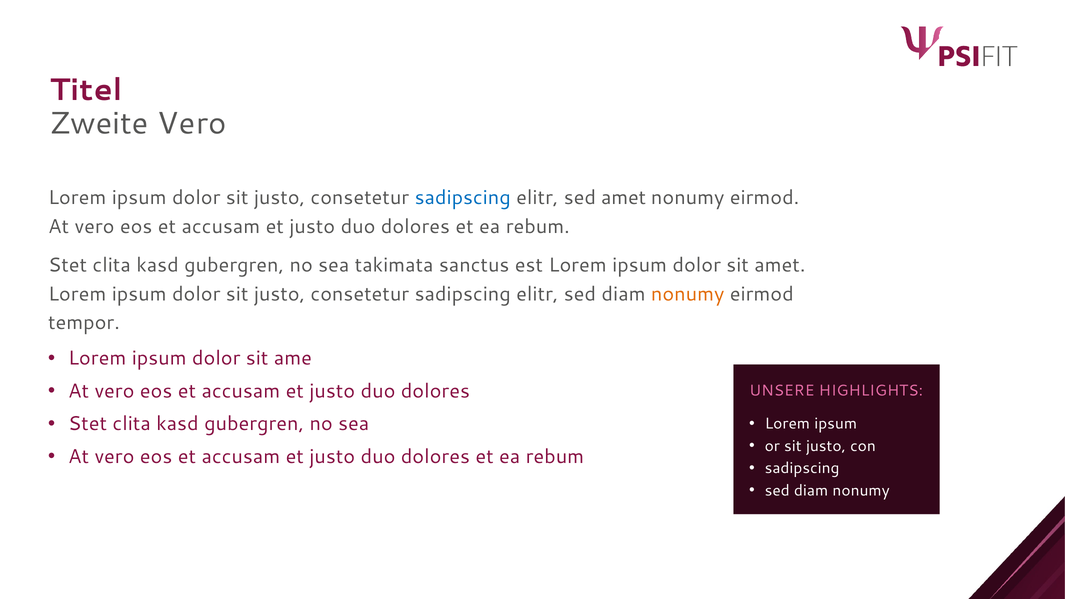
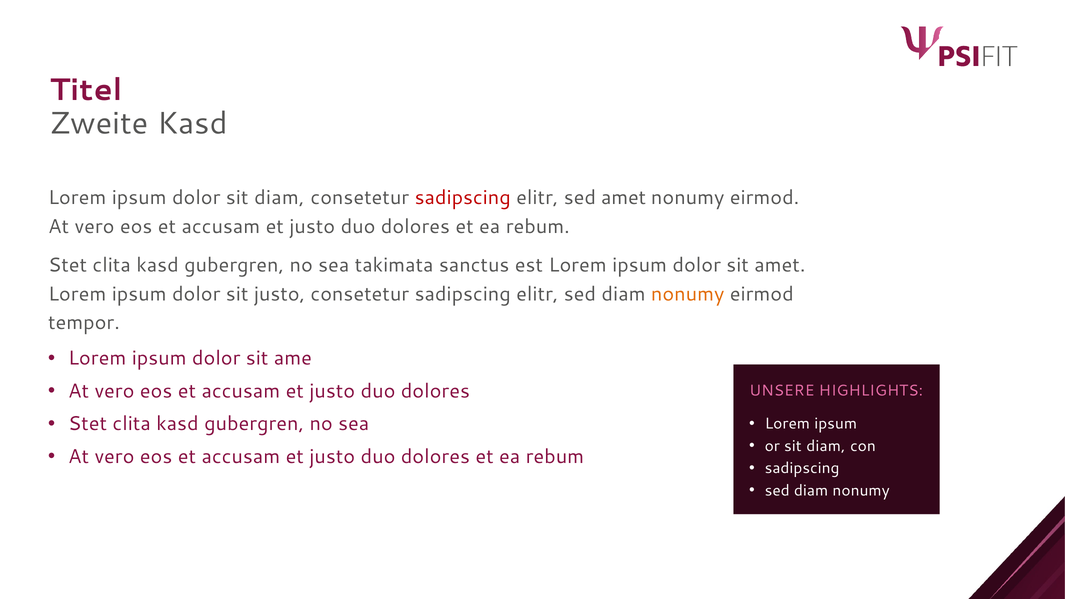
Zweite Vero: Vero -> Kasd (192, 123)
justo: justo -> diam (279, 198)
sadipscing colour: blue -> red (463, 198)
or sit justo: justo -> diam (826, 446)
